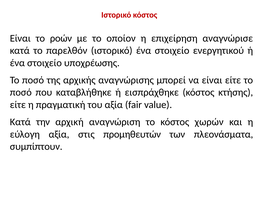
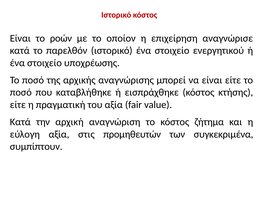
χωρών: χωρών -> ζήτημα (209, 122)
πλεονάσματα: πλεονάσματα -> συγκεκριμένα (224, 134)
